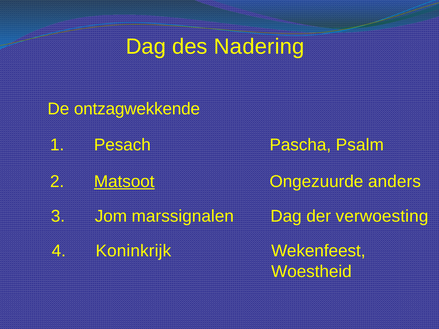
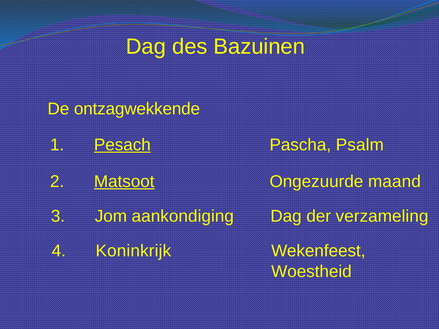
Nadering: Nadering -> Bazuinen (259, 47)
Pesach underline: none -> present (122, 145)
anders: anders -> maand (394, 182)
marssignalen: marssignalen -> aankondiging (183, 216)
verwoesting: verwoesting -> verzameling (382, 216)
